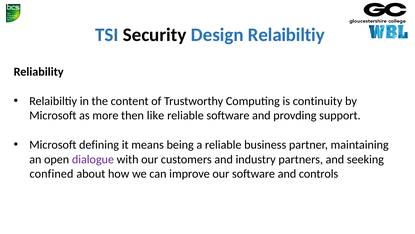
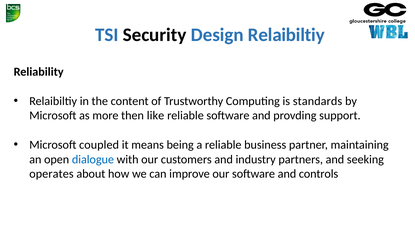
continuity: continuity -> standards (318, 101)
defining: defining -> coupled (99, 144)
dialogue colour: purple -> blue (93, 159)
confined: confined -> operates (51, 174)
